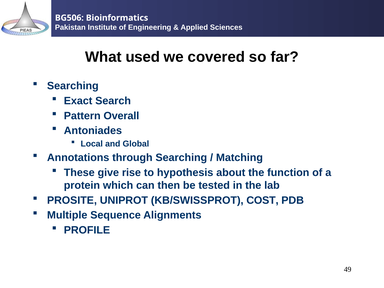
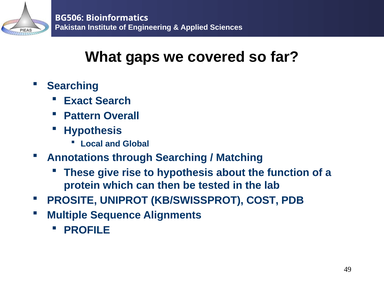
used: used -> gaps (143, 57)
Antoniades: Antoniades -> Hypothesis (93, 131)
